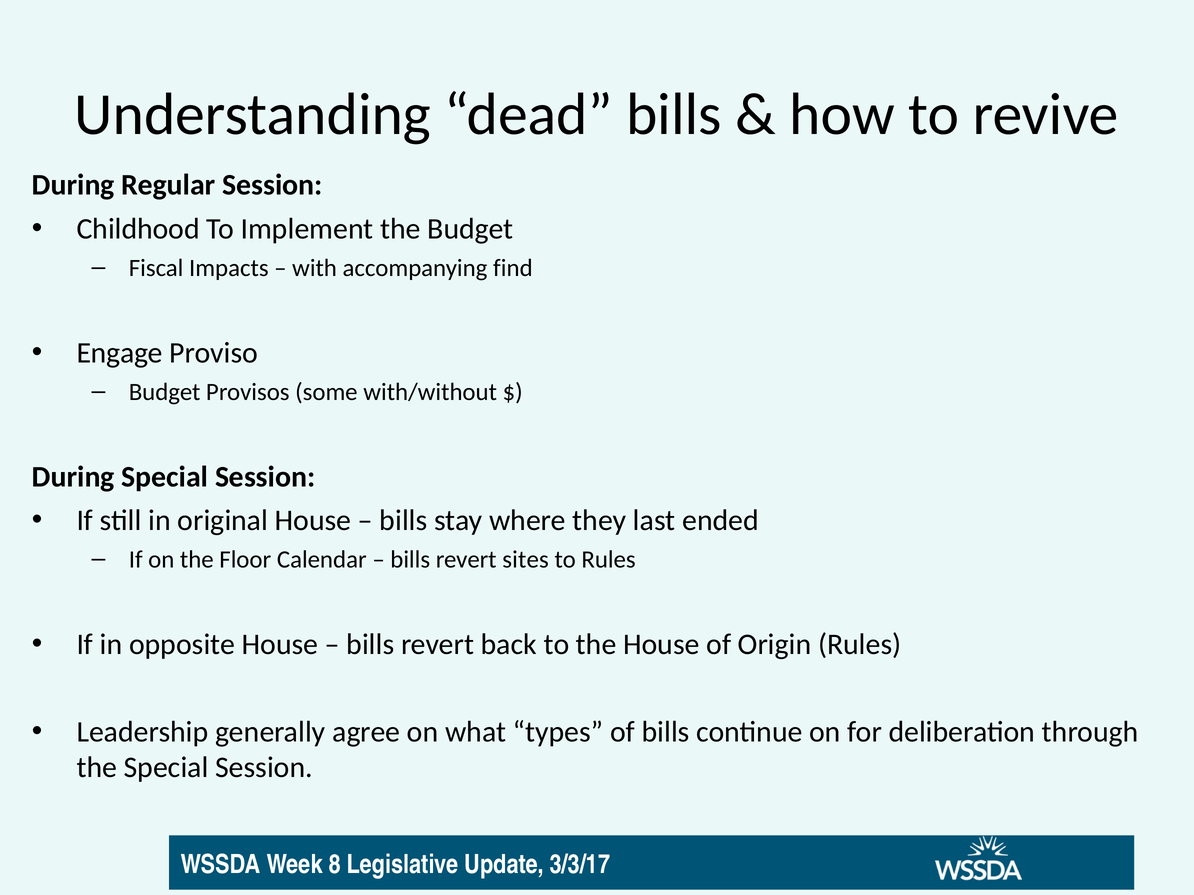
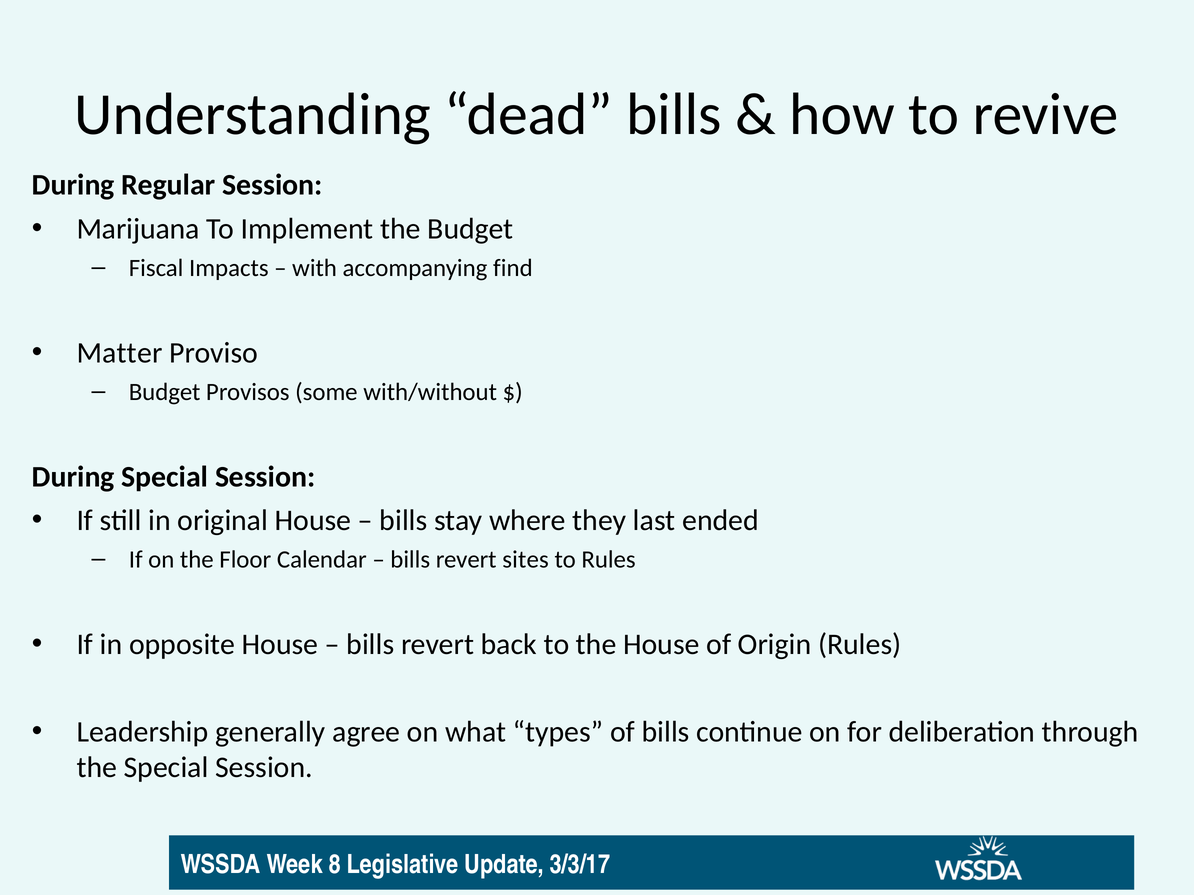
Childhood: Childhood -> Marijuana (138, 229)
Engage: Engage -> Matter (120, 353)
